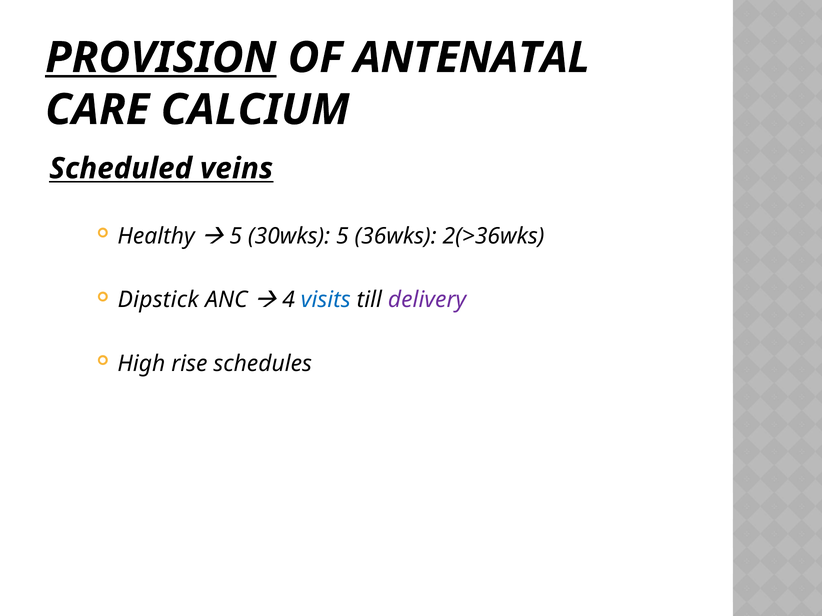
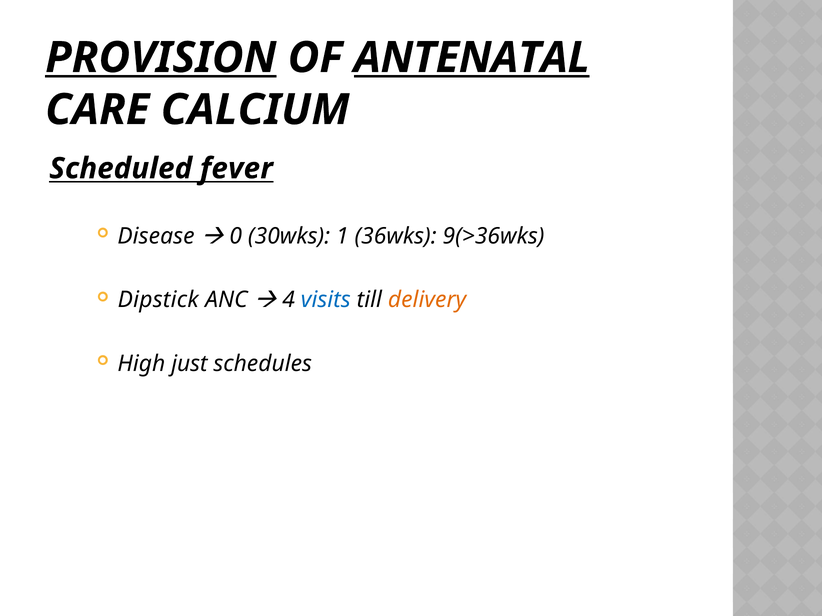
ANTENATAL underline: none -> present (472, 58)
veins: veins -> fever (236, 169)
Healthy: Healthy -> Disease (156, 236)
5: 5 -> 0 (236, 236)
30wks 5: 5 -> 1 (342, 236)
2(>36wks: 2(>36wks -> 9(>36wks (494, 236)
delivery colour: purple -> orange (427, 300)
rise: rise -> just (189, 364)
